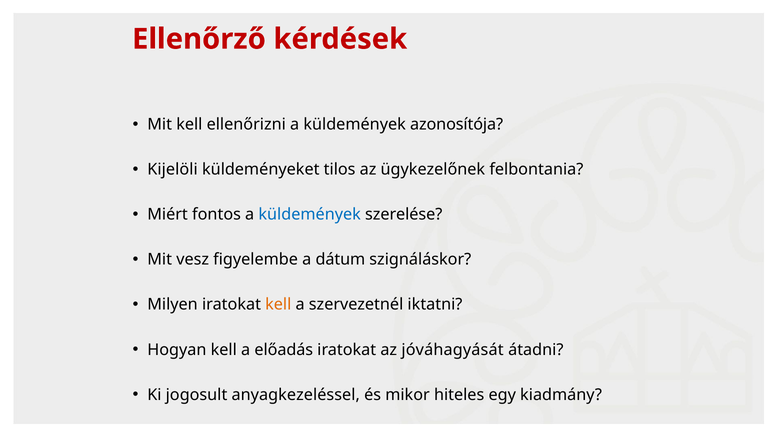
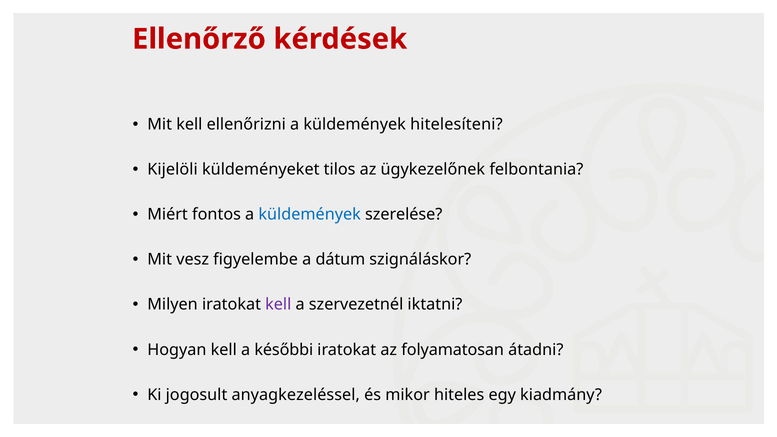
azonosítója: azonosítója -> hitelesíteni (456, 125)
kell colour: orange -> purple (278, 305)
előadás: előadás -> későbbi (284, 350)
jóváhagyását: jóváhagyását -> folyamatosan (453, 350)
